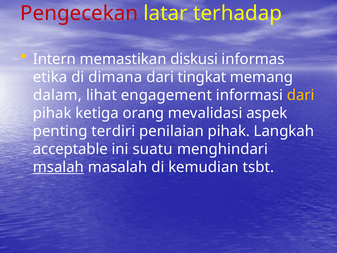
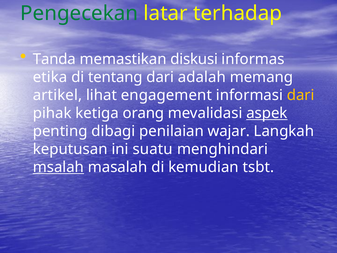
Pengecekan colour: red -> green (79, 13)
Intern: Intern -> Tanda (54, 59)
dimana: dimana -> tentang (115, 77)
tingkat: tingkat -> adalah (202, 77)
dalam: dalam -> artikel (57, 95)
aspek underline: none -> present (267, 113)
terdiri: terdiri -> dibagi (113, 131)
penilaian pihak: pihak -> wajar (229, 131)
acceptable: acceptable -> keputusan (70, 149)
